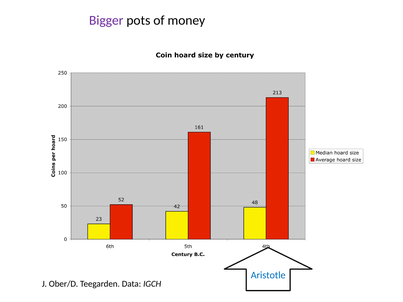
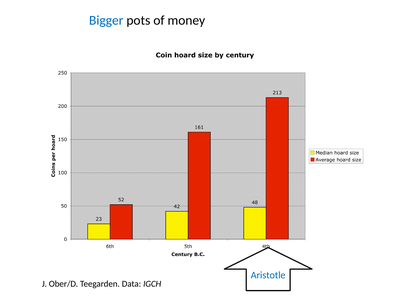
Bigger colour: purple -> blue (106, 20)
